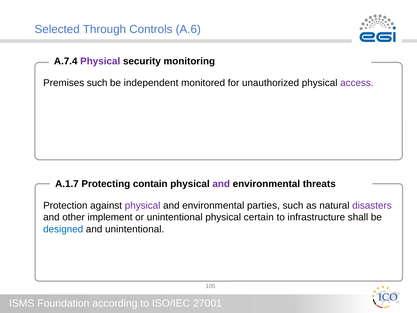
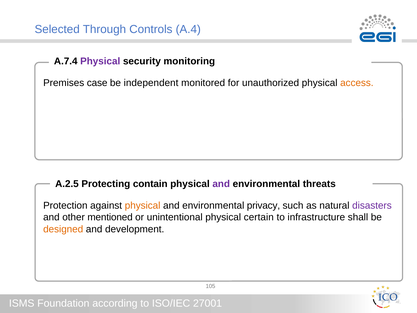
A.6: A.6 -> A.4 (188, 29)
Premises such: such -> case (97, 83)
access colour: purple -> orange (357, 83)
A.1.7: A.1.7 -> A.2.5 (67, 184)
physical colour: purple -> orange (143, 205)
parties: parties -> privacy (264, 205)
implement: implement -> mentioned (110, 217)
designed colour: blue -> orange (63, 229)
and unintentional: unintentional -> development (135, 229)
